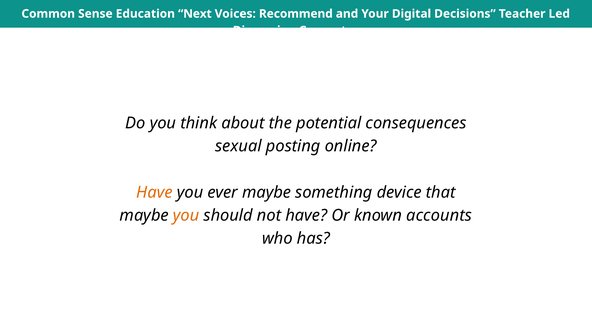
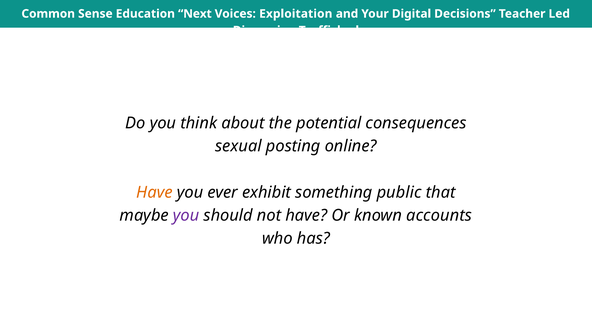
Recommend: Recommend -> Exploitation (296, 14)
Computer: Computer -> Trafficked (329, 30)
ever maybe: maybe -> exhibit (267, 192)
device: device -> public (399, 192)
you colour: orange -> purple (186, 215)
